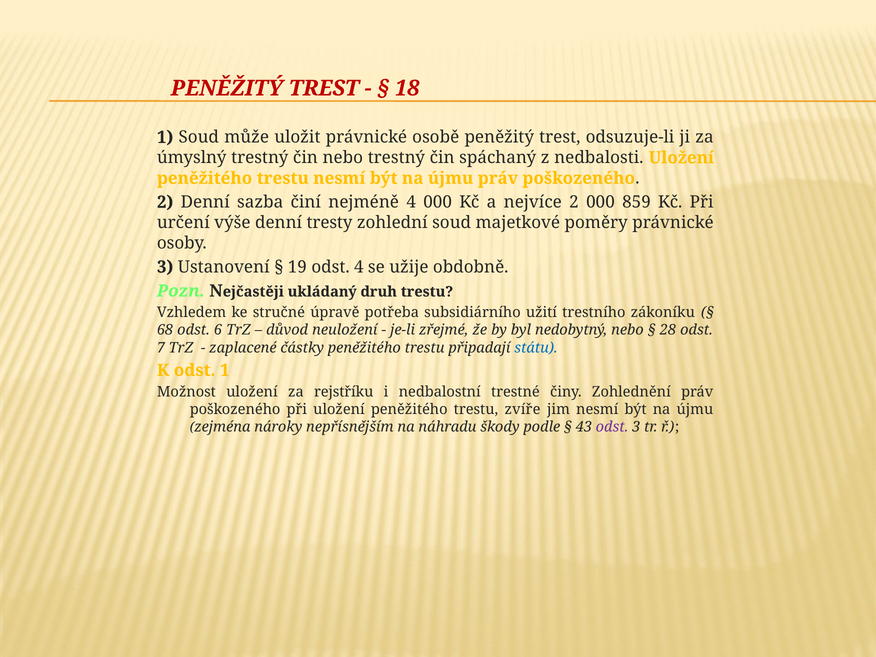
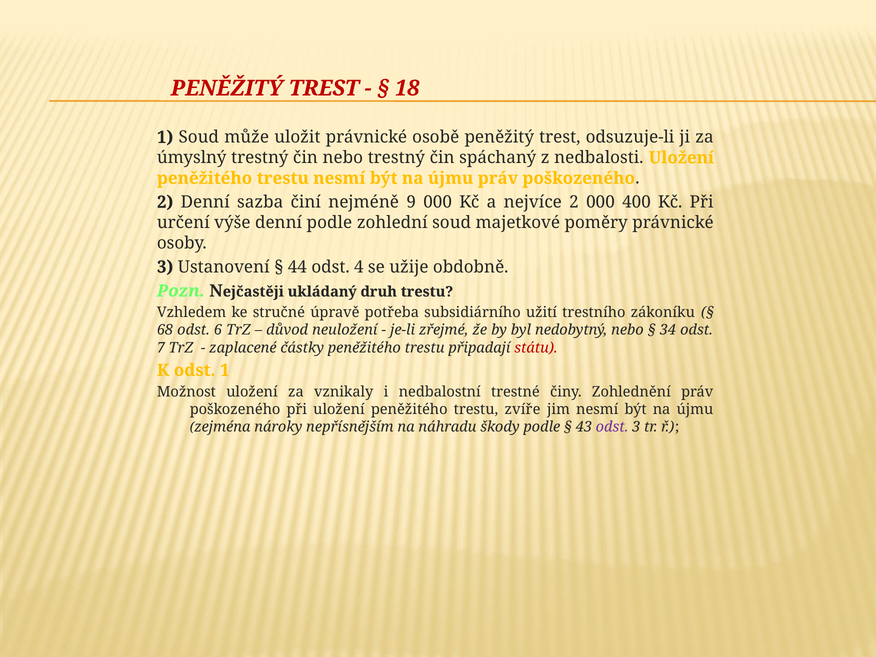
nejméně 4: 4 -> 9 (411, 202)
859: 859 -> 400 (636, 202)
denní tresty: tresty -> podle (329, 223)
19: 19 -> 44 (297, 267)
28: 28 -> 34 (668, 330)
státu colour: blue -> red (536, 348)
rejstříku: rejstříku -> vznikaly (344, 392)
